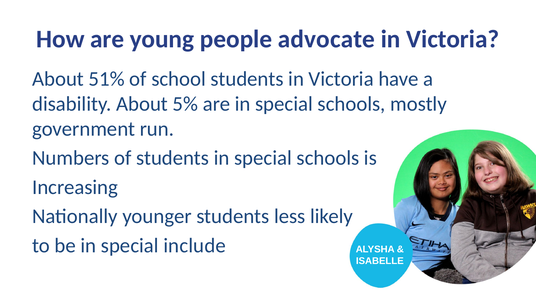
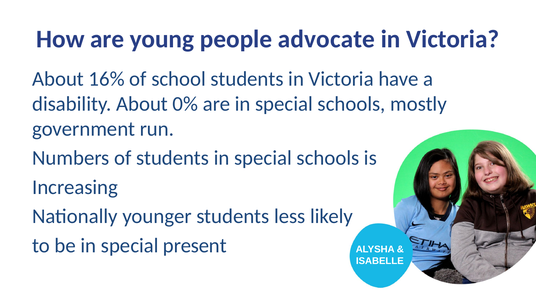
51%: 51% -> 16% (107, 79)
5%: 5% -> 0% (185, 104)
include: include -> present (195, 245)
